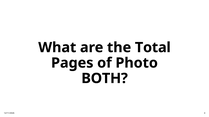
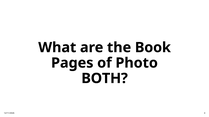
Total: Total -> Book (153, 48)
